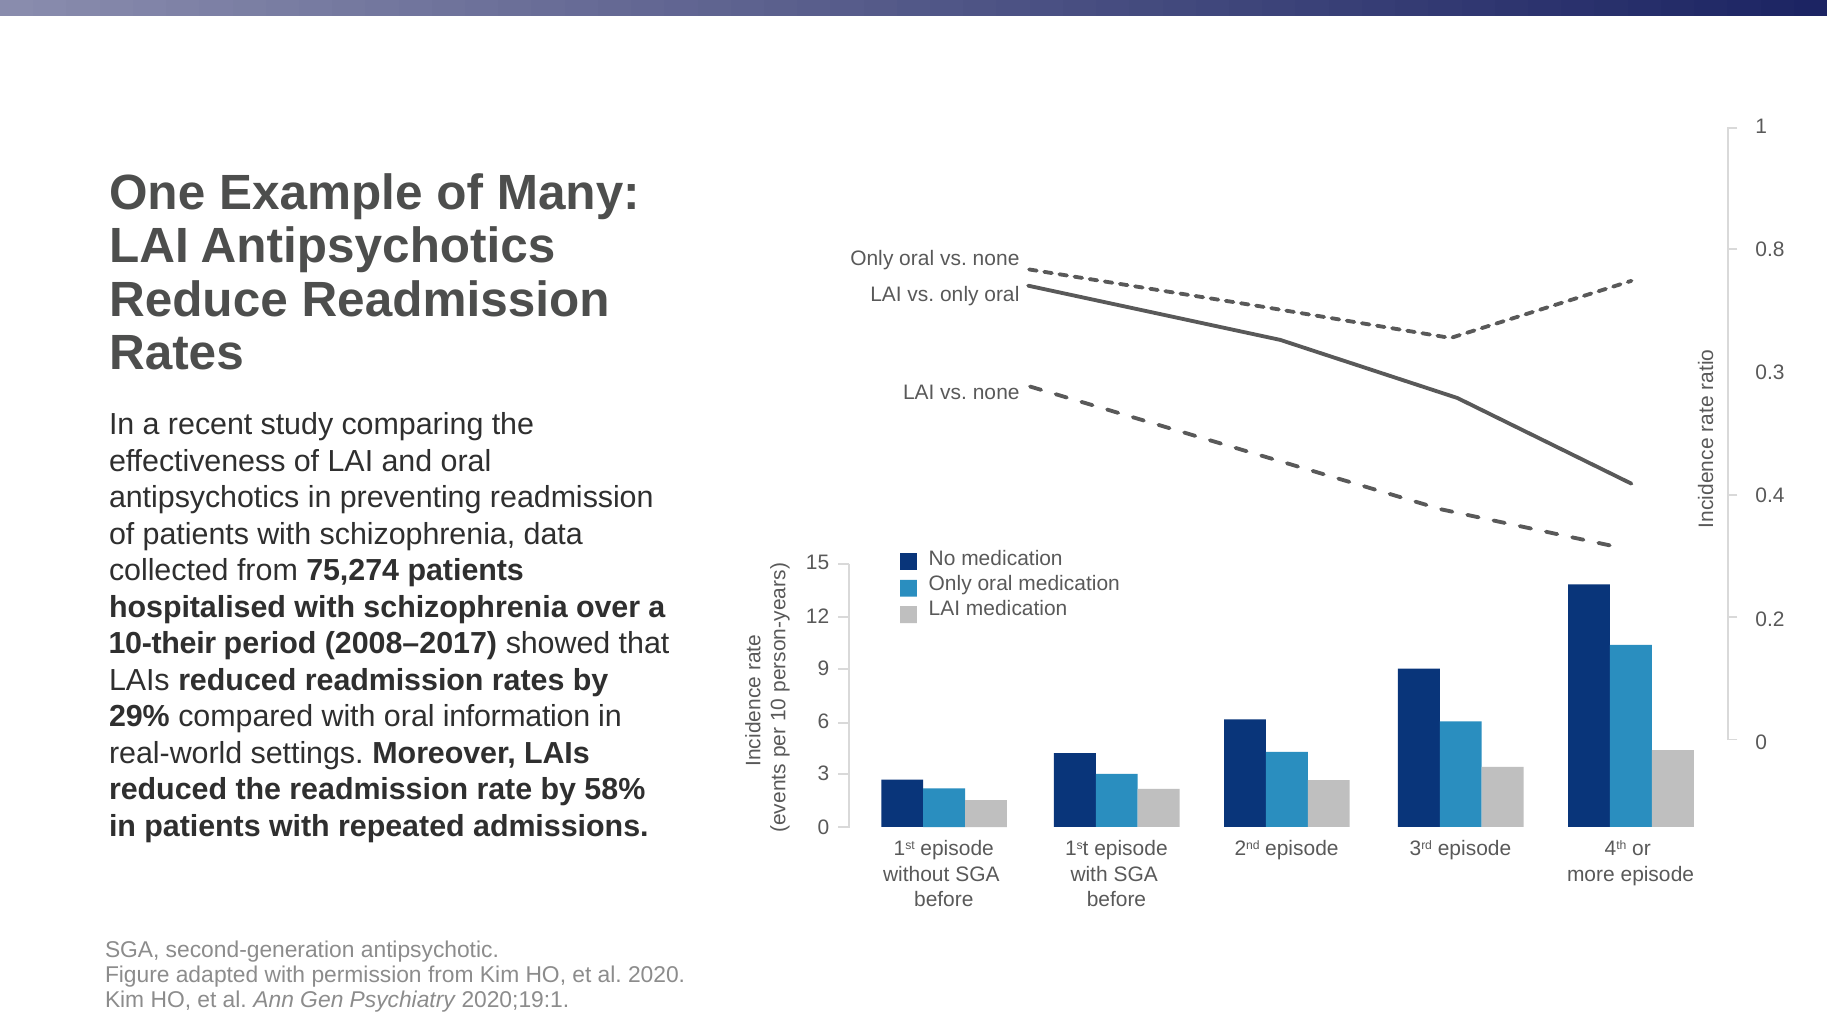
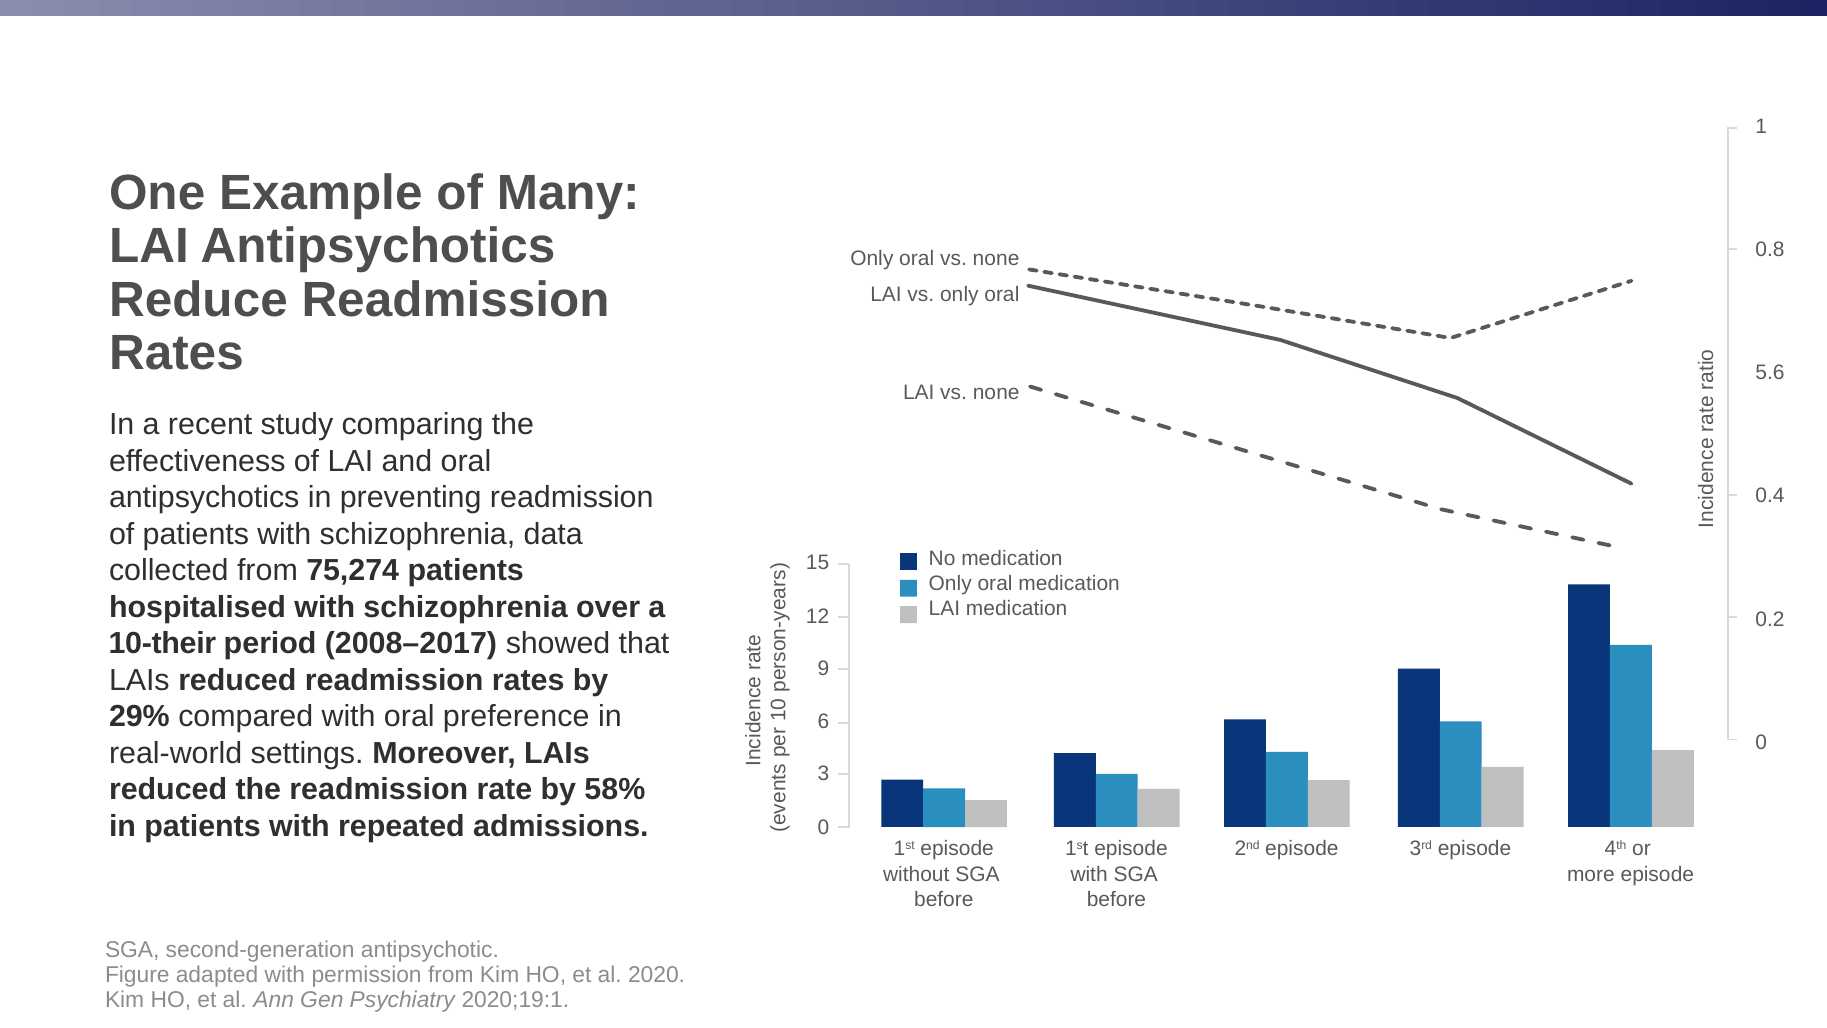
0.3: 0.3 -> 5.6 (1770, 373)
information: information -> preference (516, 717)
